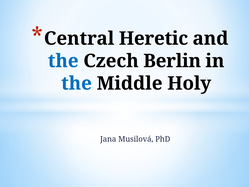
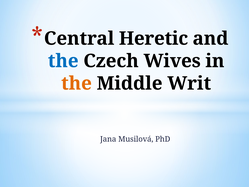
Berlin: Berlin -> Wives (172, 61)
the colour: blue -> orange (76, 83)
Holy: Holy -> Writ (189, 83)
